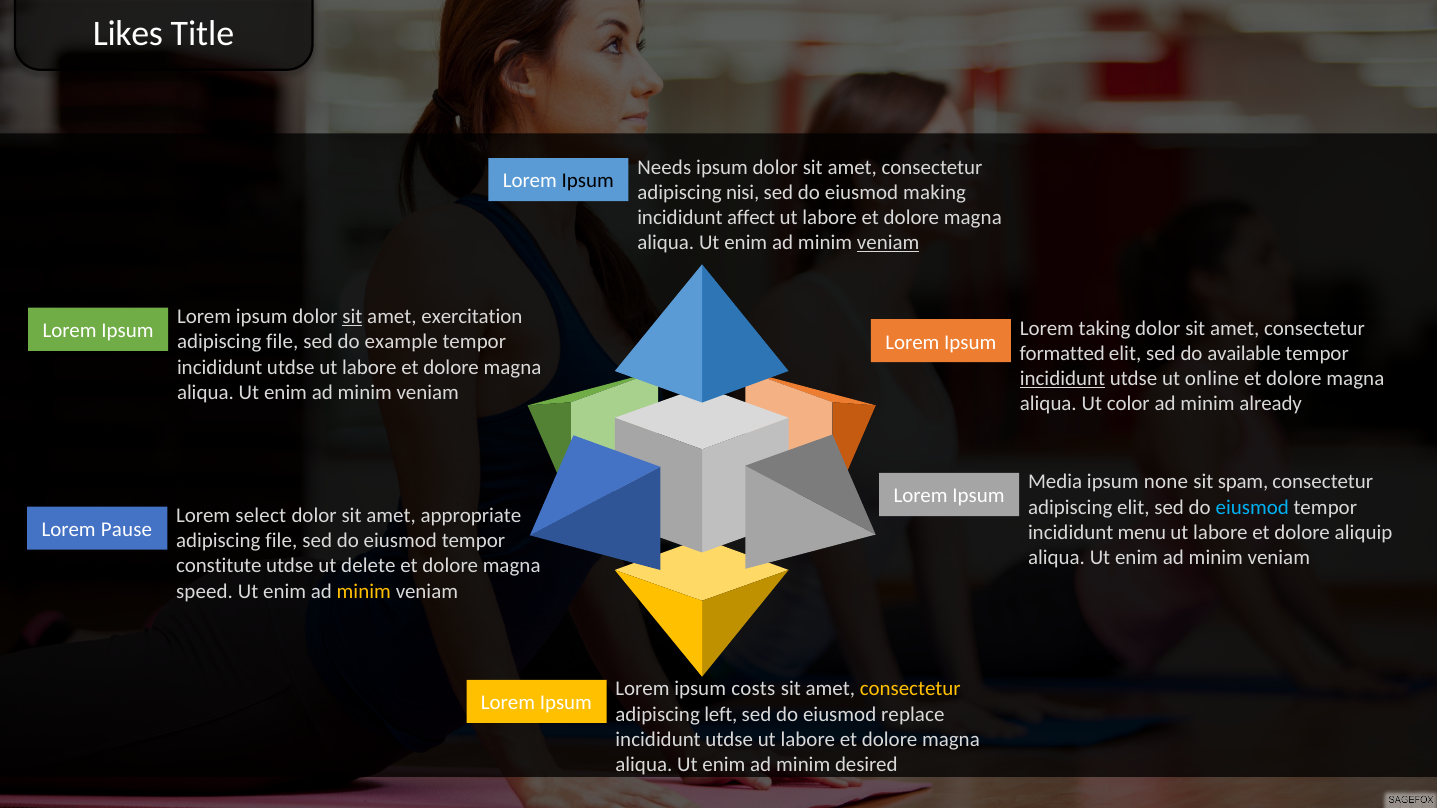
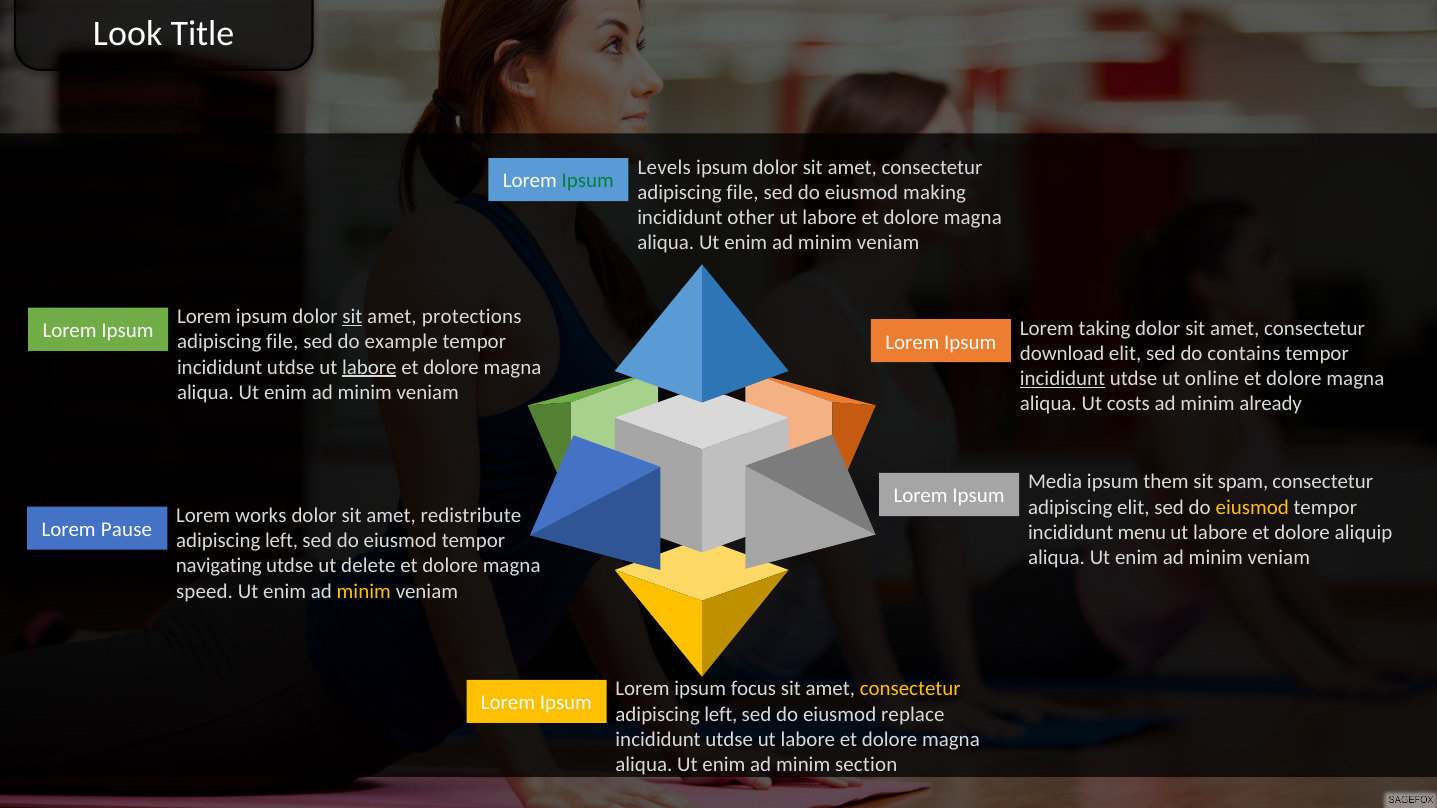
Likes: Likes -> Look (128, 34)
Needs: Needs -> Levels (664, 167)
Ipsum colour: black -> green (588, 181)
nisi: nisi -> file (743, 192)
affect: affect -> other (751, 218)
veniam underline: present -> none (888, 243)
exercitation: exercitation -> protections (472, 317)
formatted: formatted -> download (1062, 354)
available: available -> contains (1244, 354)
labore underline: none -> present (369, 367)
color: color -> costs (1128, 404)
none: none -> them (1166, 482)
eiusmod colour: light blue -> yellow (1252, 507)
select: select -> works (261, 516)
appropriate: appropriate -> redistribute (471, 516)
file: file -> left (282, 541)
constitute: constitute -> navigating (219, 566)
costs: costs -> focus (753, 689)
desired: desired -> section (866, 765)
